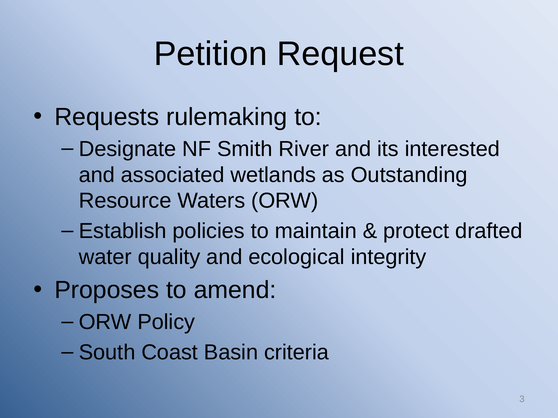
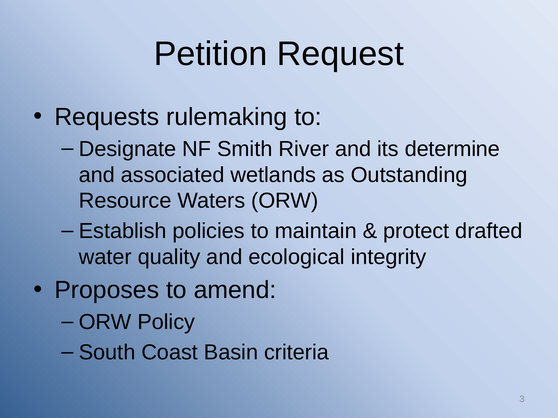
interested: interested -> determine (452, 149)
